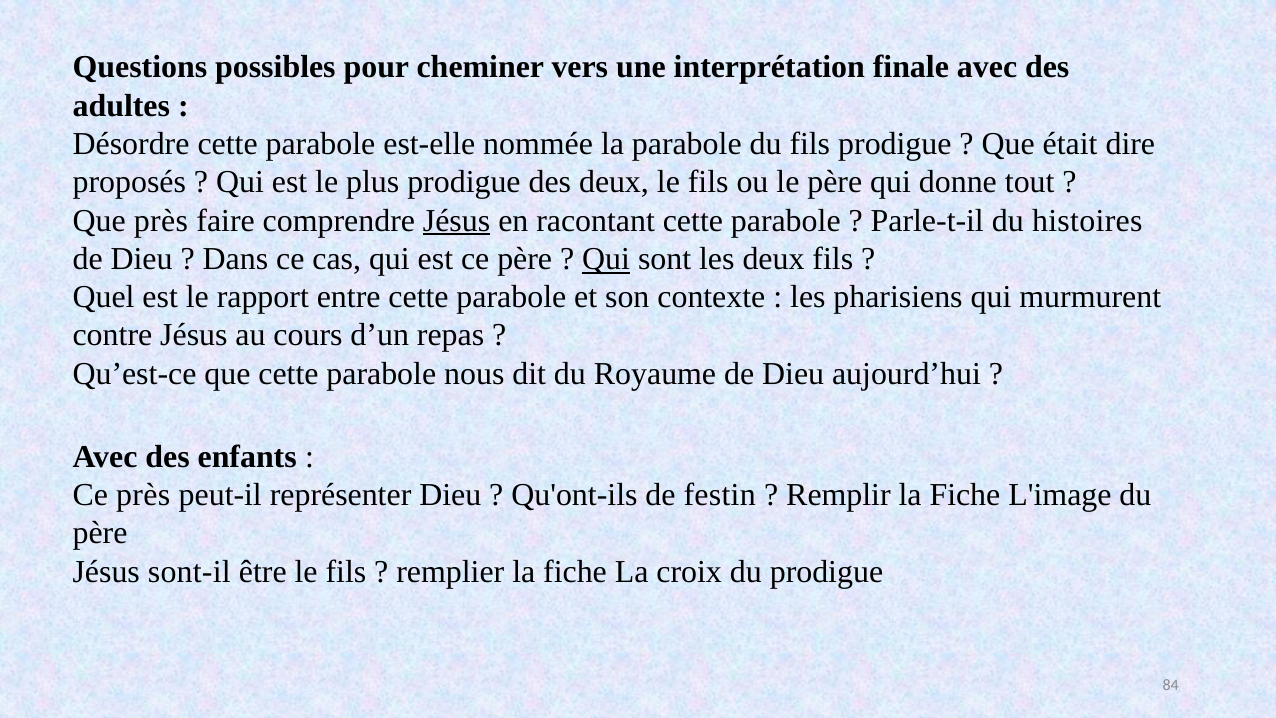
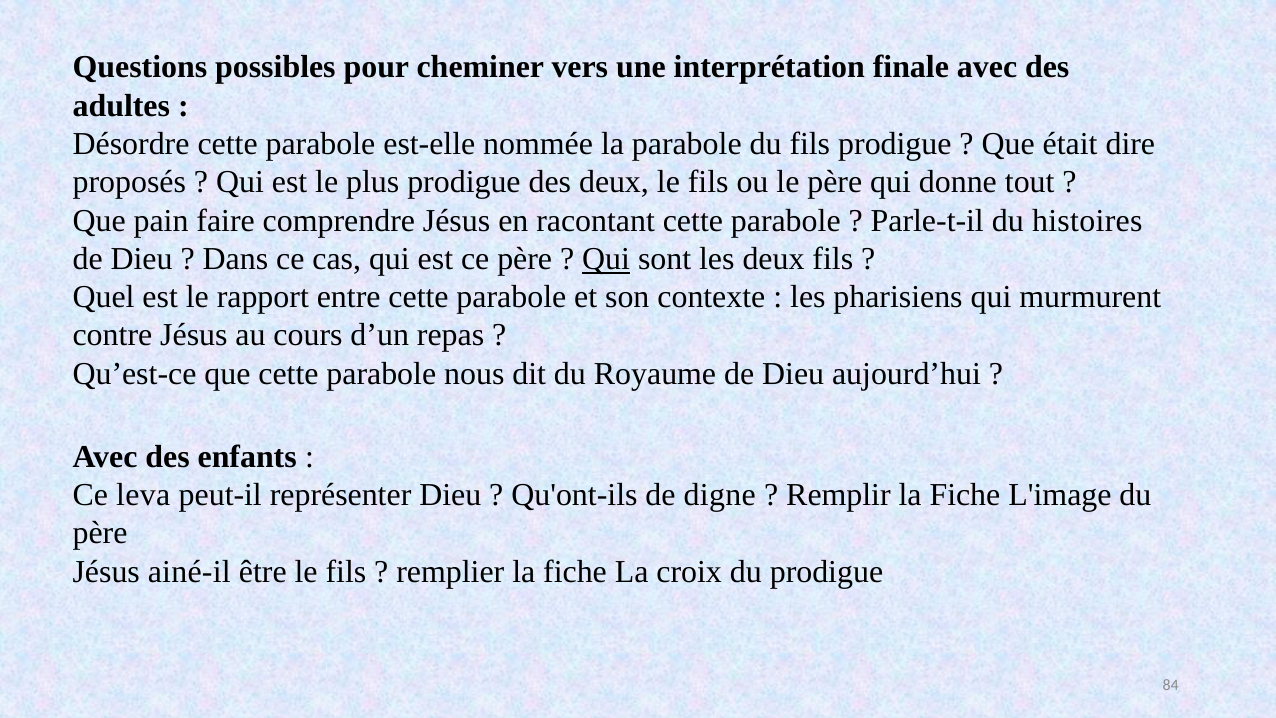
Que près: près -> pain (161, 221)
Jésus underline: present -> none (457, 221)
Ce près: près -> leva (143, 495)
festin: festin -> digne (720, 495)
sont-il: sont-il -> ainé-il (189, 571)
